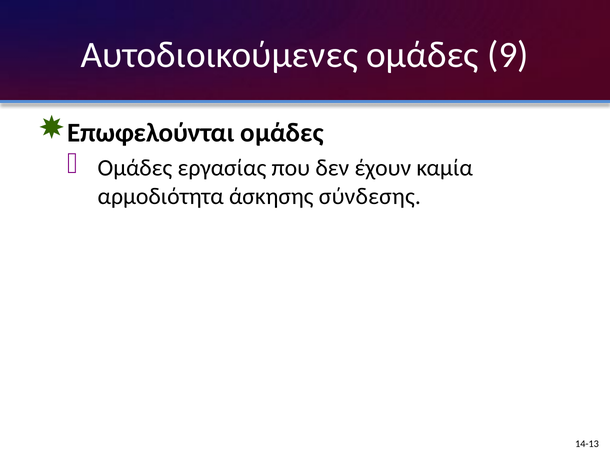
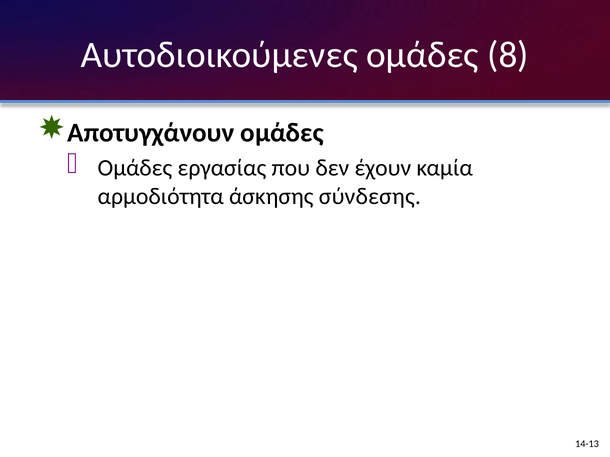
9: 9 -> 8 (508, 55)
Επωφελούνται: Επωφελούνται -> Αποτυγχάνουν (151, 133)
